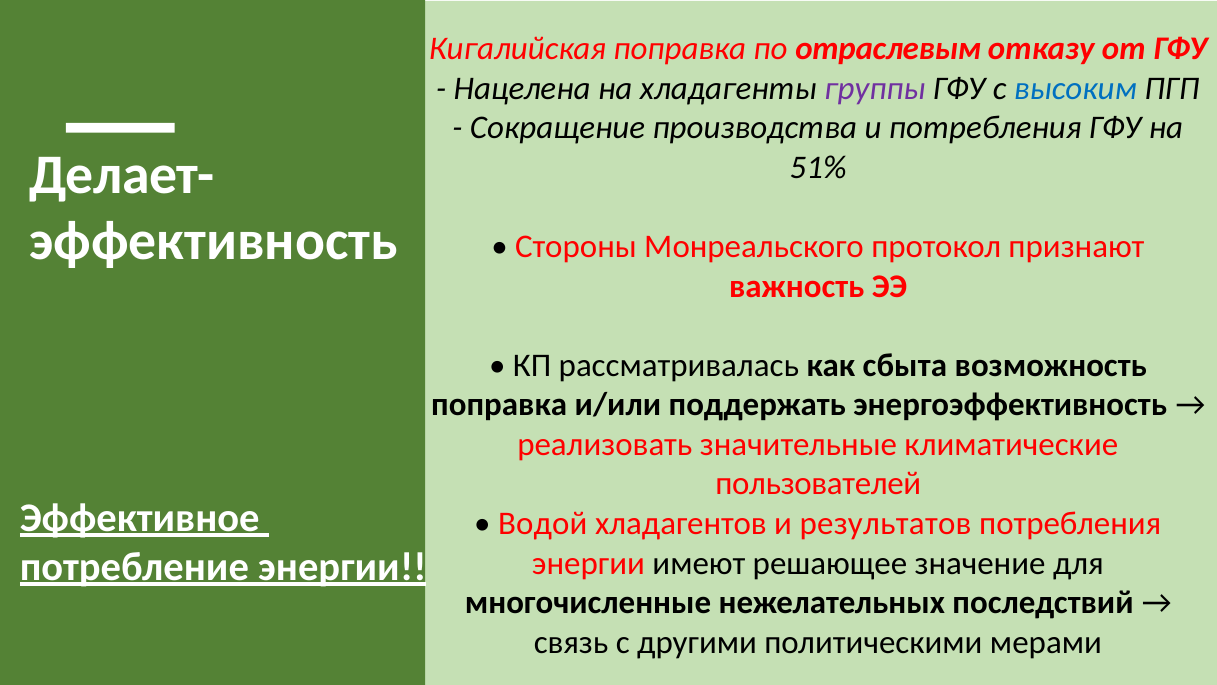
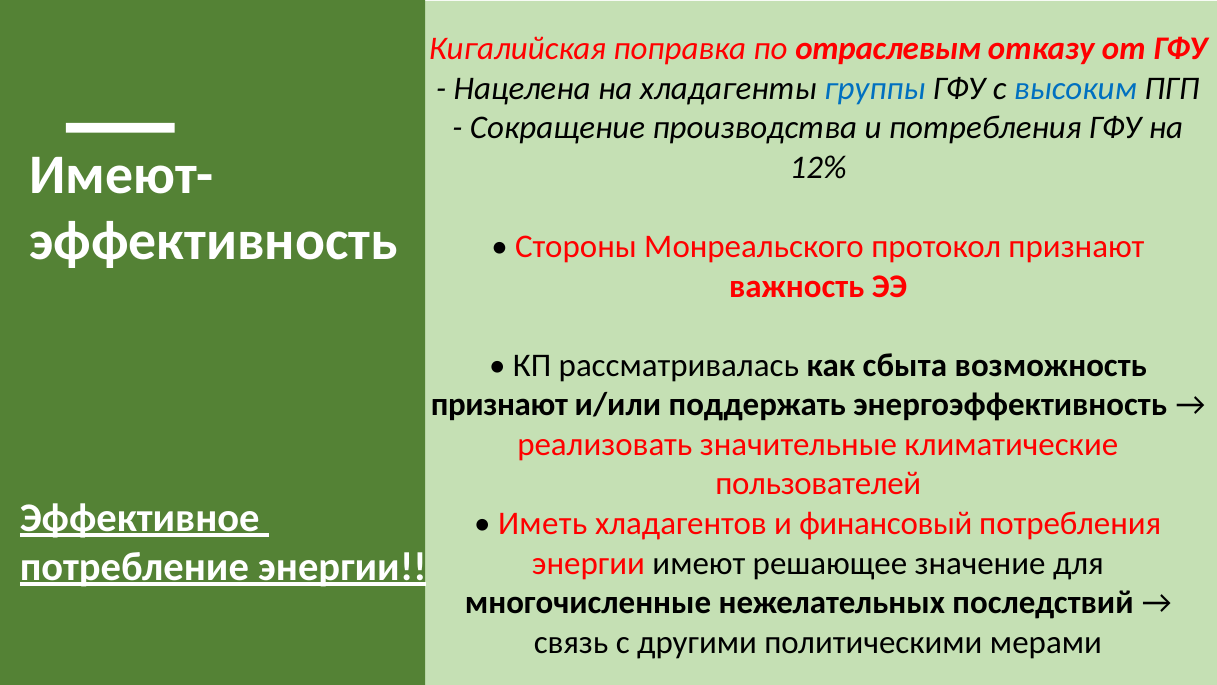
группы colour: purple -> blue (875, 88)
Делает-: Делает- -> Имеют- (122, 174)
51%: 51% -> 12% (818, 168)
поправка: поправка -> признают (499, 405)
Водой: Водой -> Иметь (543, 523)
результатов: результатов -> финансовый (886, 523)
